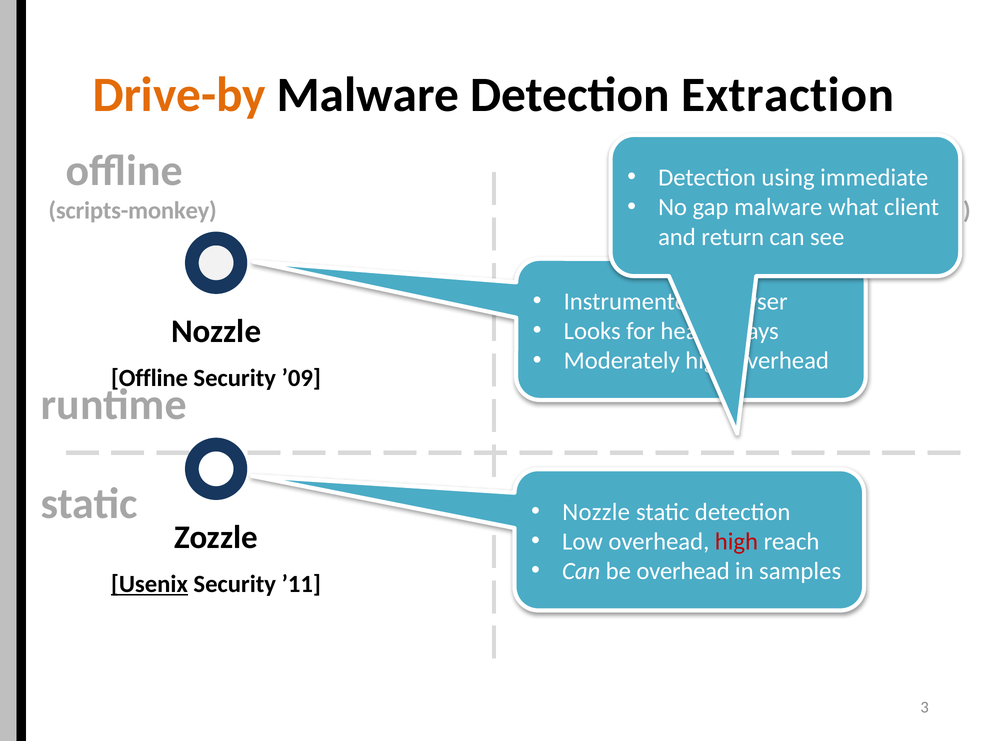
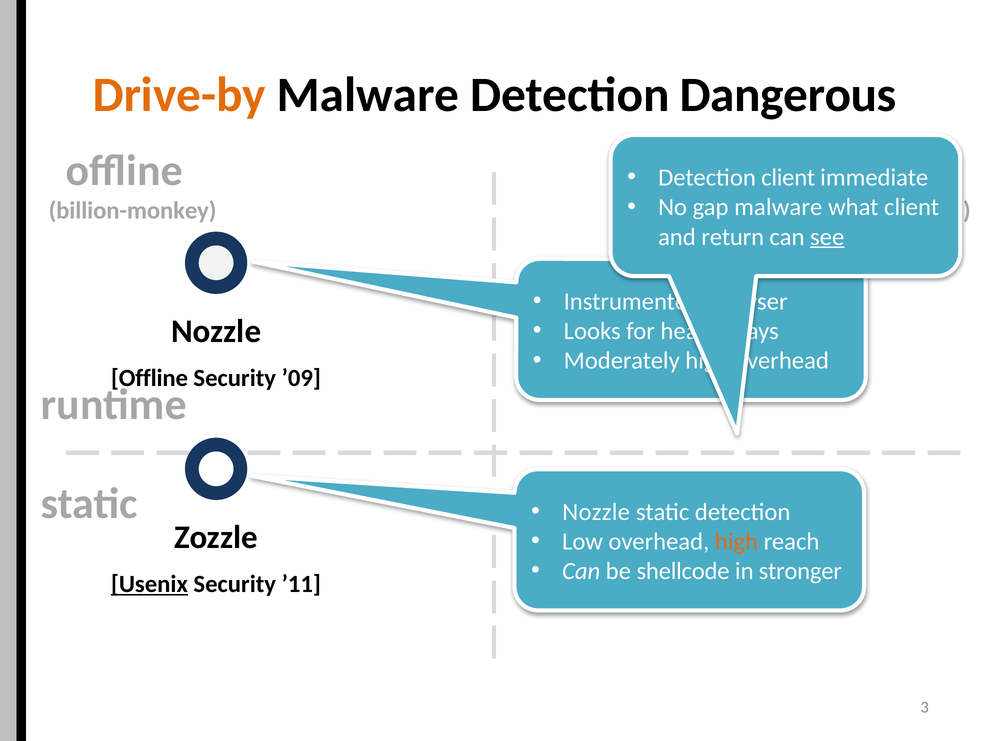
Extraction: Extraction -> Dangerous (788, 95)
Detection using: using -> client (788, 178)
scripts-monkey: scripts-monkey -> billion-monkey (133, 211)
see underline: none -> present (827, 237)
high colour: red -> orange (736, 542)
be overhead: overhead -> shellcode (683, 571)
samples: samples -> stronger (800, 571)
